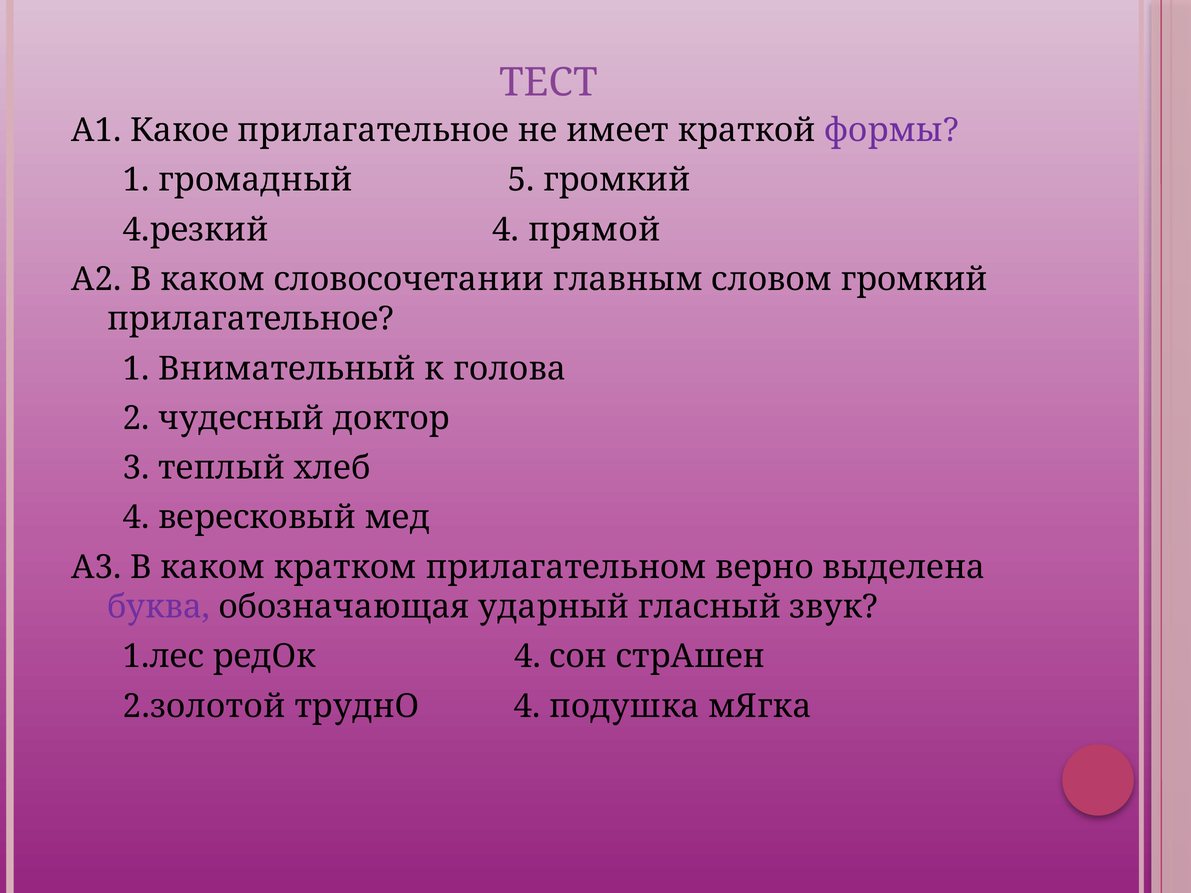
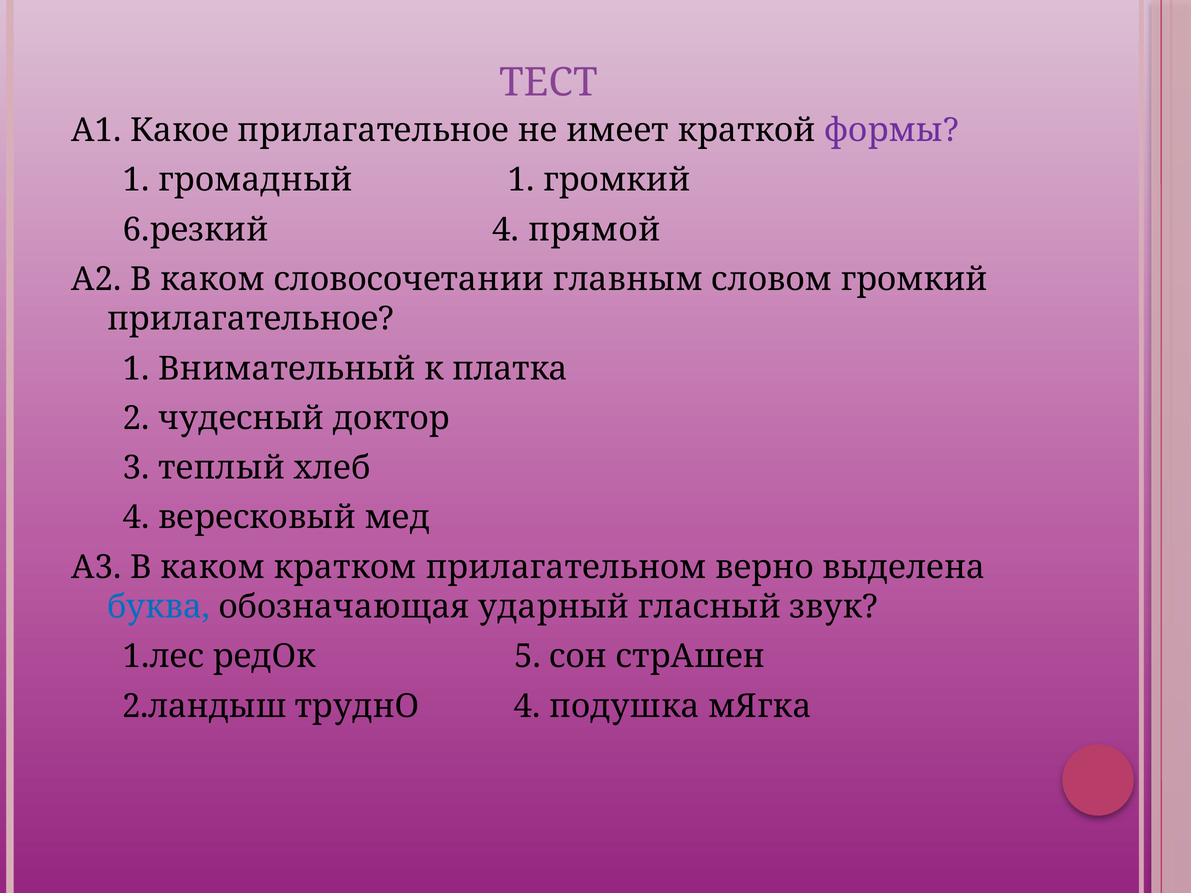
громадный 5: 5 -> 1 (521, 180)
4.резкий: 4.резкий -> 6.резкий (196, 230)
голова: голова -> платка (510, 369)
буква colour: purple -> blue (159, 607)
редОк 4: 4 -> 5 (528, 657)
2.золотой: 2.золотой -> 2.ландыш (205, 706)
